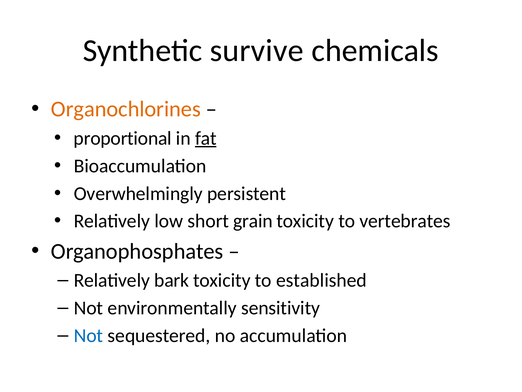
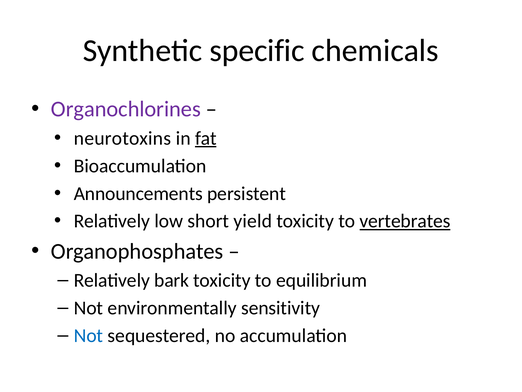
survive: survive -> specific (257, 51)
Organochlorines colour: orange -> purple (126, 109)
proportional: proportional -> neurotoxins (123, 138)
Overwhelmingly: Overwhelmingly -> Announcements (138, 193)
grain: grain -> yield (253, 221)
vertebrates underline: none -> present (405, 221)
established: established -> equilibrium (322, 280)
